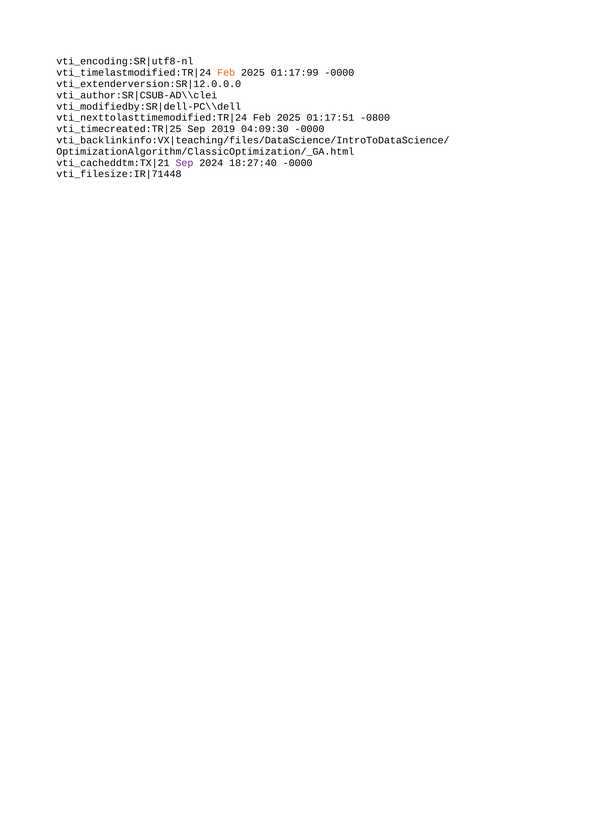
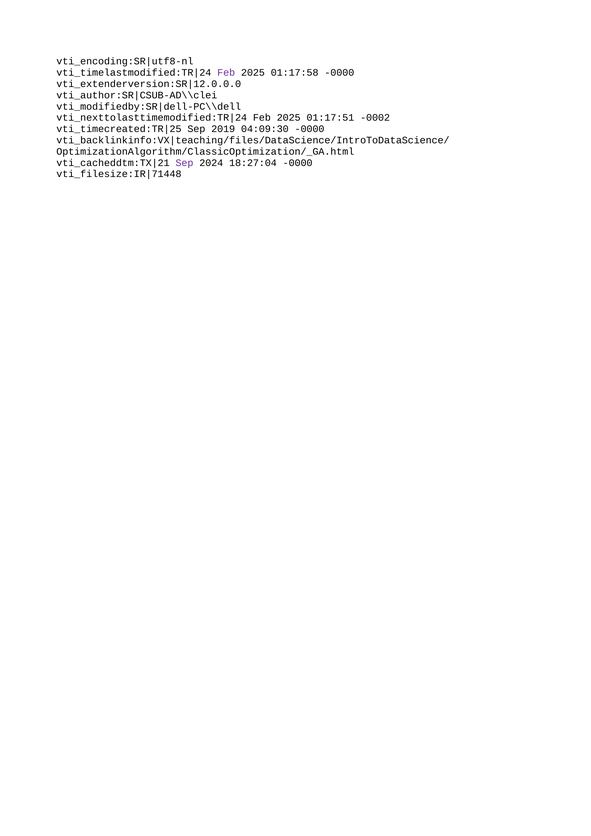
Feb colour: orange -> purple (226, 73)
01:17:99: 01:17:99 -> 01:17:58 (295, 73)
-0800: -0800 -> -0002 (375, 118)
18:27:40: 18:27:40 -> 18:27:04 (253, 163)
